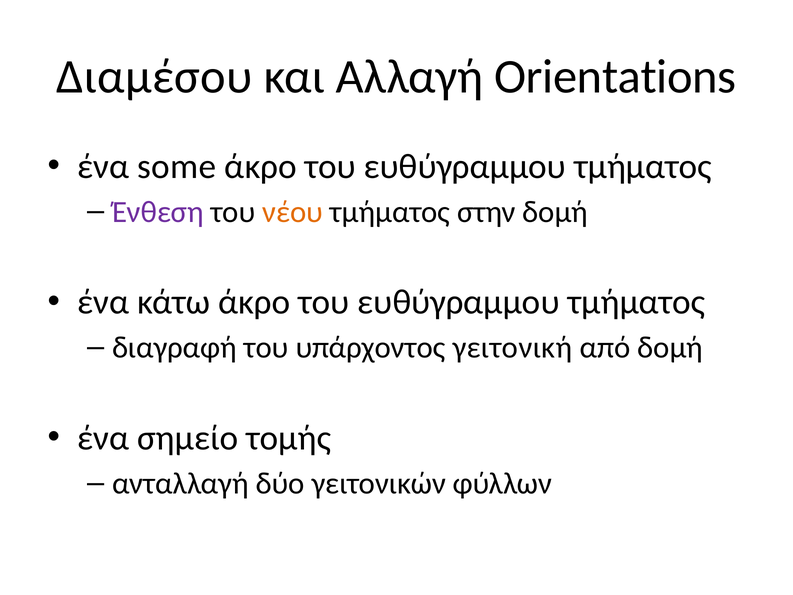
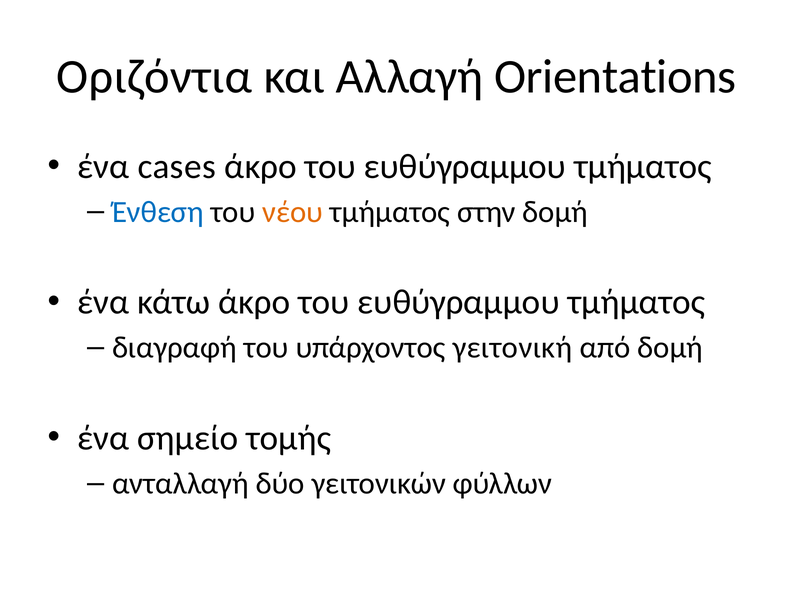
Διαμέσου: Διαμέσου -> Οριζόντια (154, 77)
some: some -> cases (177, 166)
Ένθεση colour: purple -> blue (158, 212)
